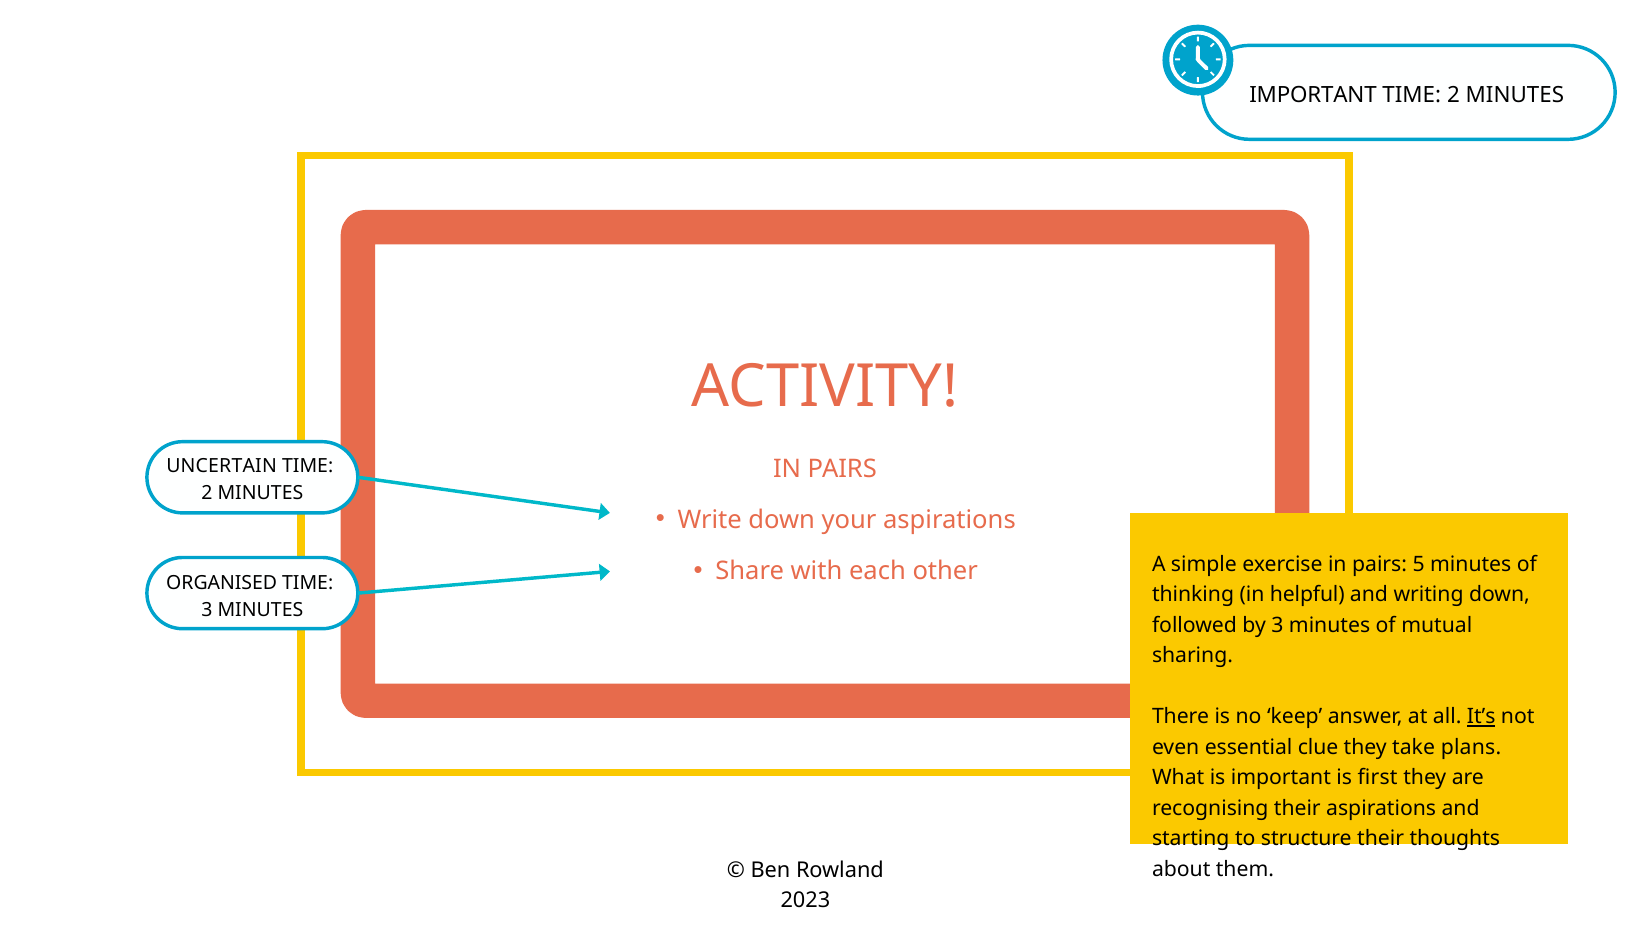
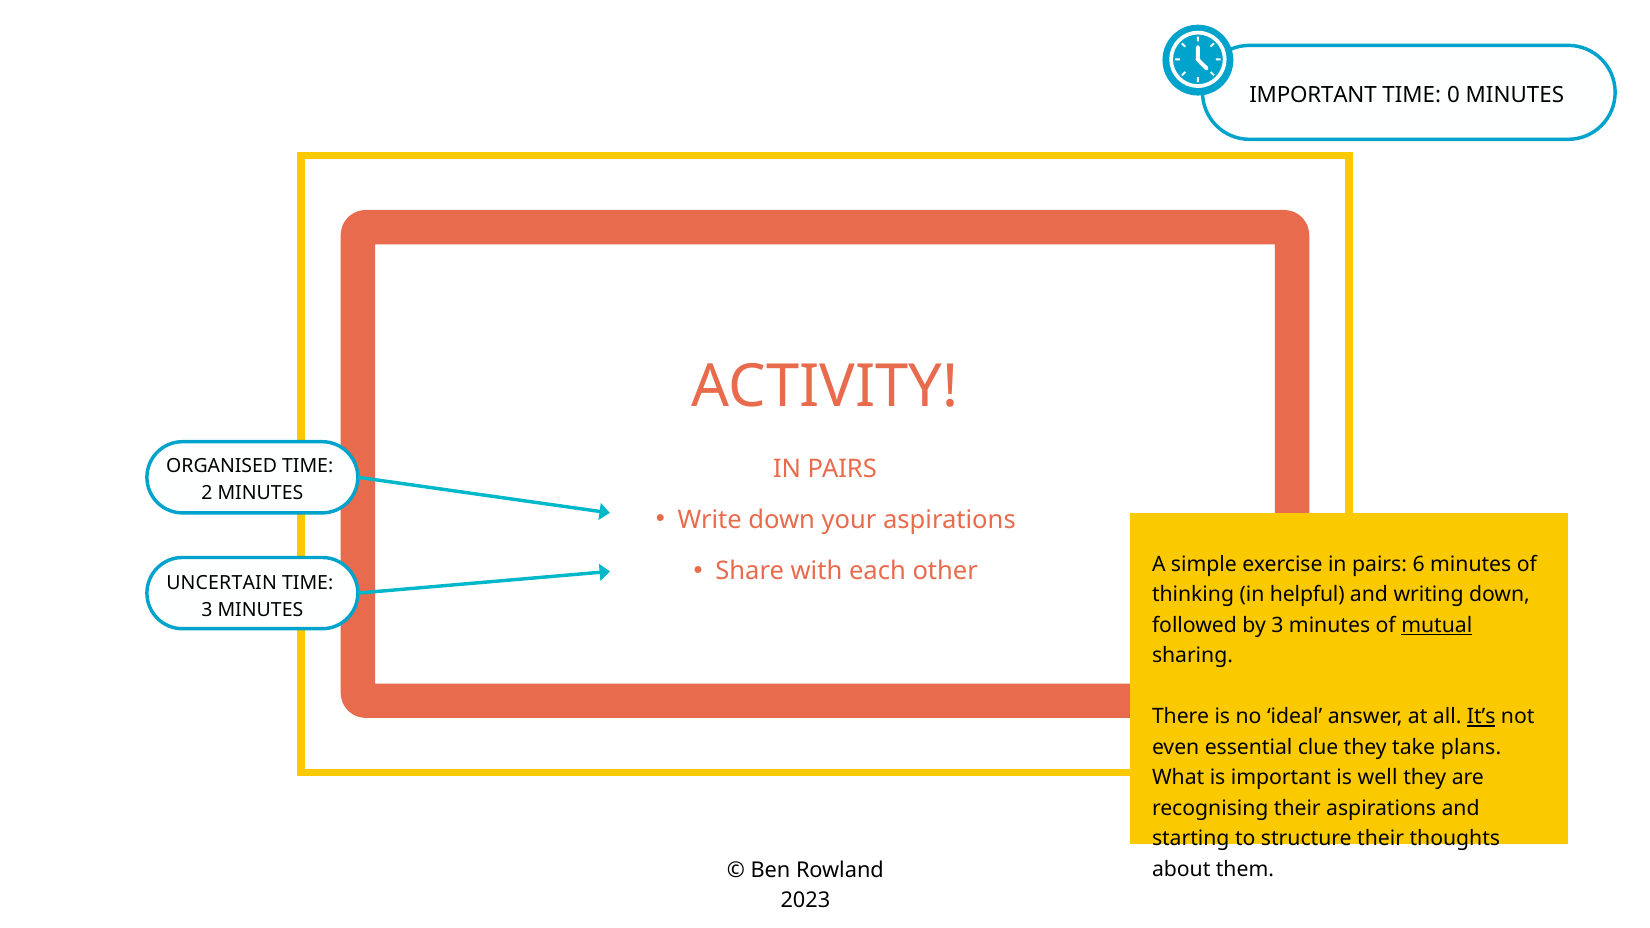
2: 2 -> 0 (1453, 95)
UNCERTAIN: UNCERTAIN -> ORGANISED (222, 466)
5: 5 -> 6 (1419, 565)
ORGANISED: ORGANISED -> UNCERTAIN (222, 583)
mutual underline: none -> present (1437, 626)
keep: keep -> ideal (1295, 717)
first: first -> well (1378, 778)
